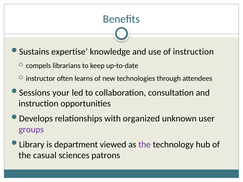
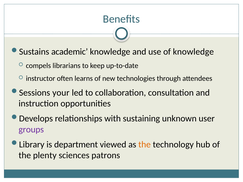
expertise: expertise -> academic (70, 52)
of instruction: instruction -> knowledge (193, 52)
organized: organized -> sustaining (141, 119)
the colour: purple -> orange (145, 145)
casual: casual -> plenty (45, 156)
